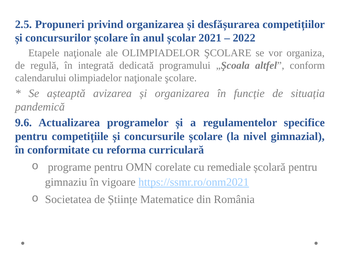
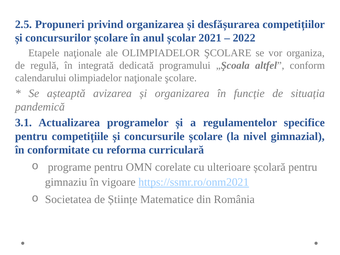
9.6: 9.6 -> 3.1 (24, 123)
remediale: remediale -> ulterioare (229, 167)
